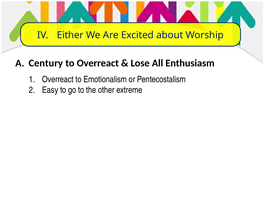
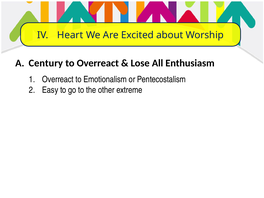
Either: Either -> Heart (70, 35)
